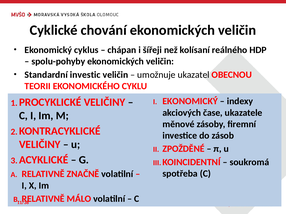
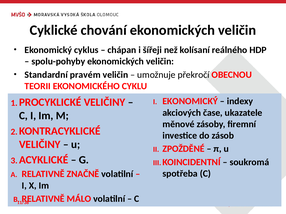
investic: investic -> pravém (85, 75)
ukazatel: ukazatel -> překročí (194, 75)
